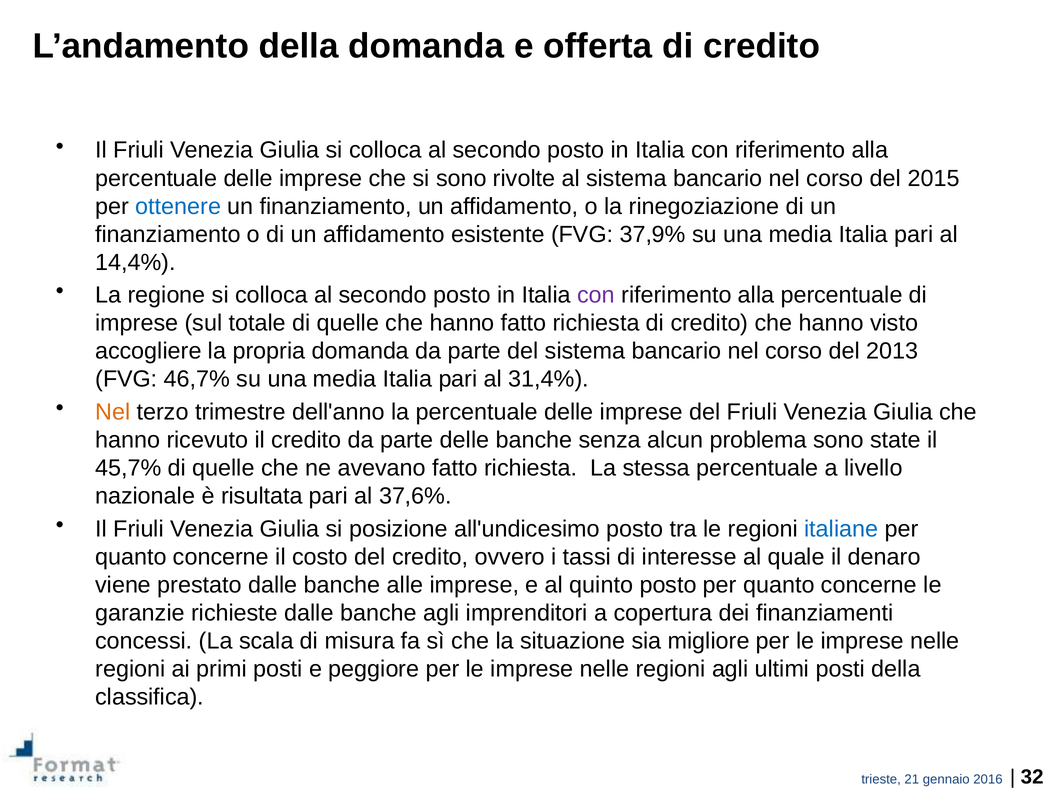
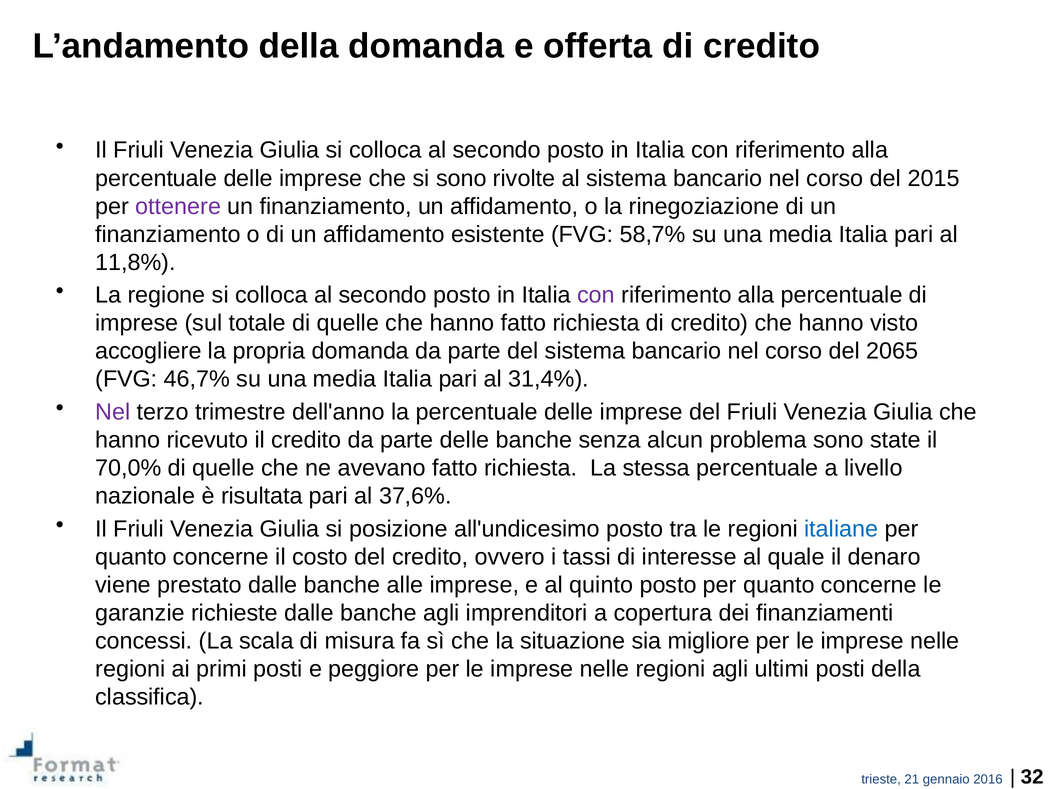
ottenere colour: blue -> purple (178, 207)
37,9%: 37,9% -> 58,7% (653, 235)
14,4%: 14,4% -> 11,8% (136, 263)
2013: 2013 -> 2065 (892, 352)
Nel colour: orange -> purple (113, 412)
45,7%: 45,7% -> 70,0% (128, 468)
